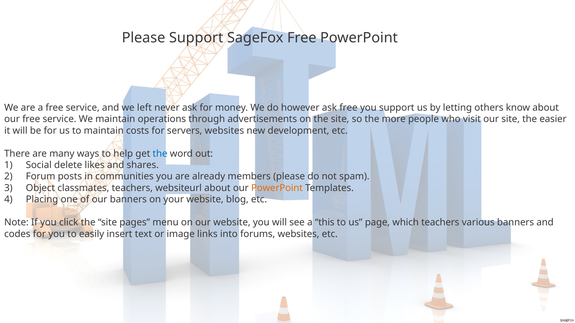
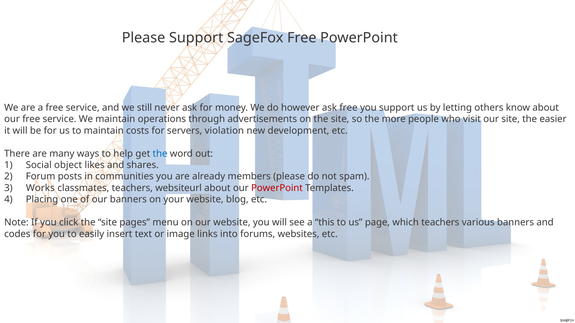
left: left -> still (144, 108)
servers websites: websites -> violation (224, 131)
delete: delete -> object (68, 165)
Object: Object -> Works (40, 188)
PowerPoint colour: orange -> red (277, 188)
